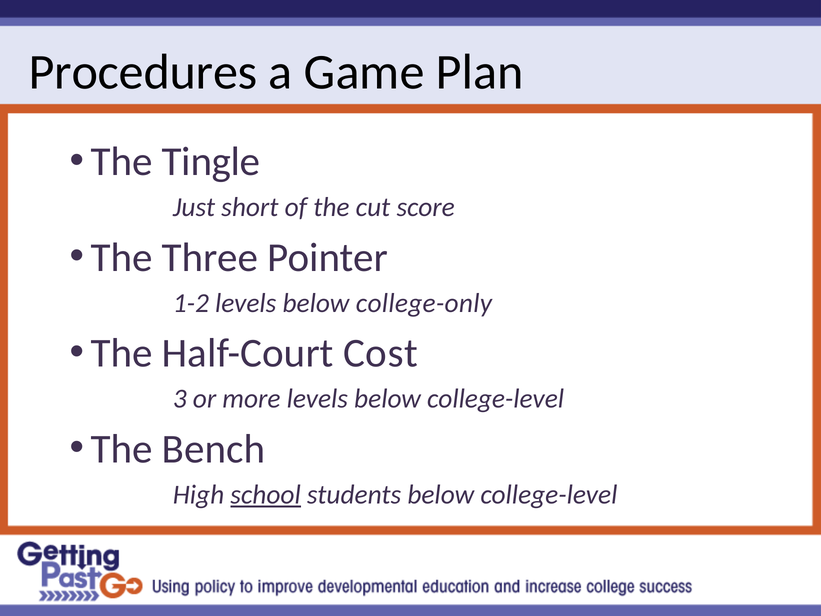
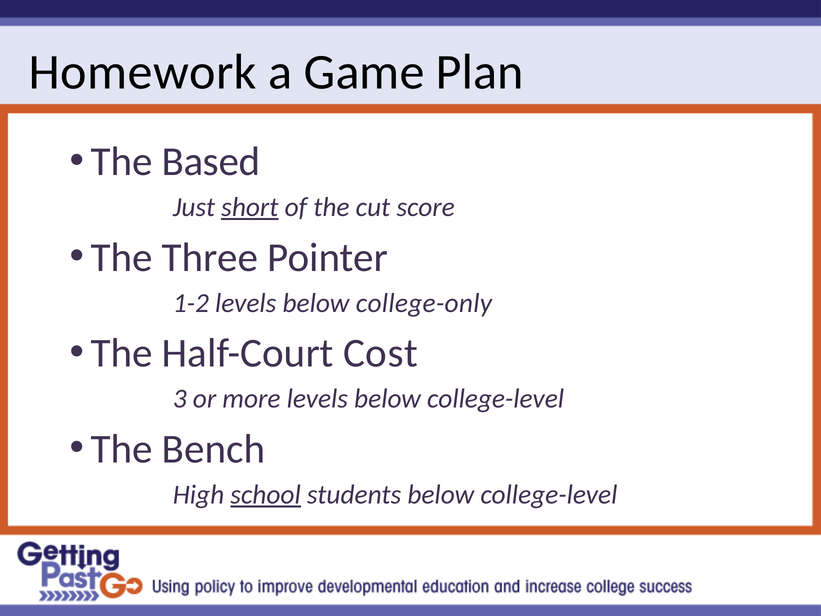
Procedures: Procedures -> Homework (143, 72)
Tingle: Tingle -> Based (211, 162)
short underline: none -> present (250, 207)
